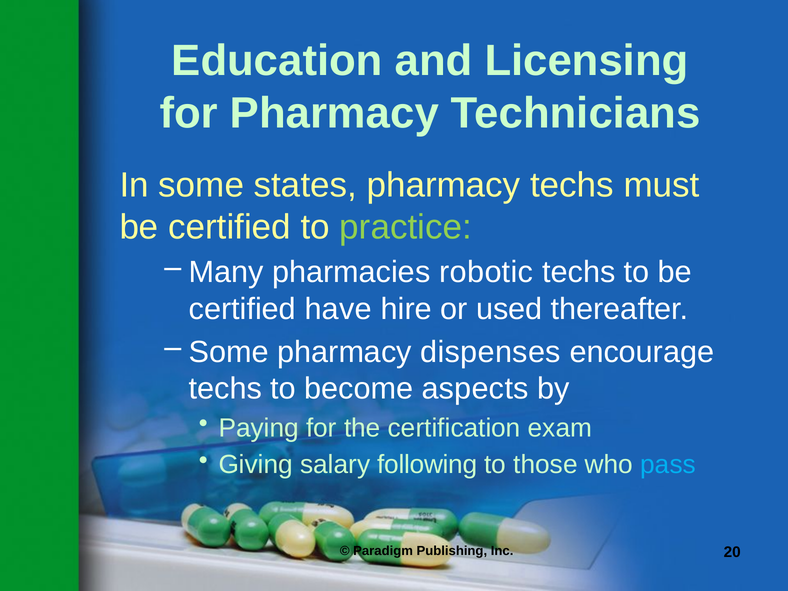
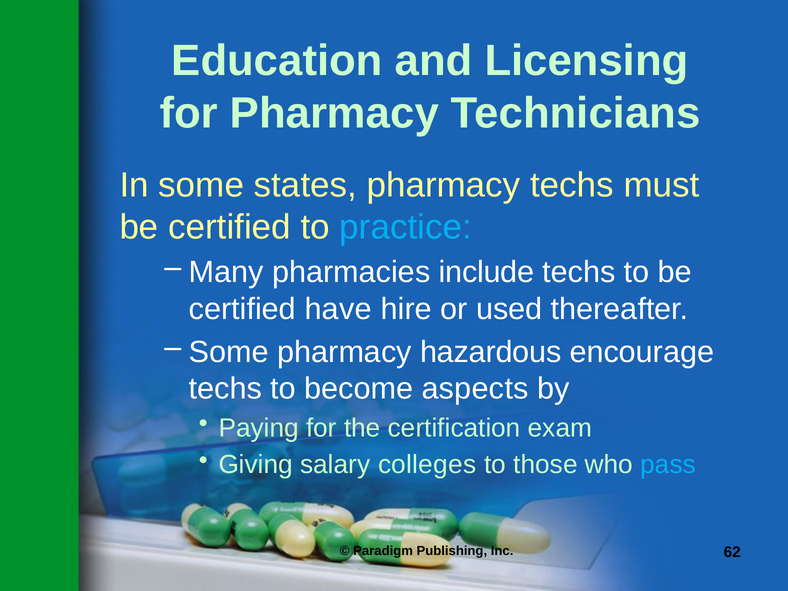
practice colour: light green -> light blue (406, 227)
robotic: robotic -> include (486, 272)
dispenses: dispenses -> hazardous (491, 352)
following: following -> colleges (427, 465)
20: 20 -> 62 (732, 552)
